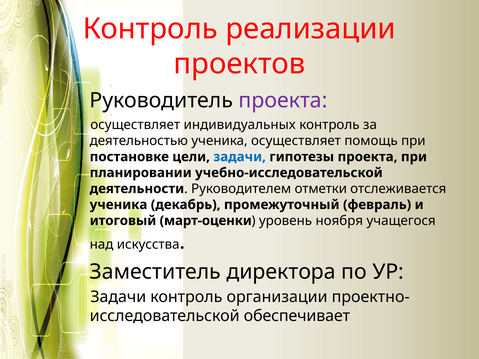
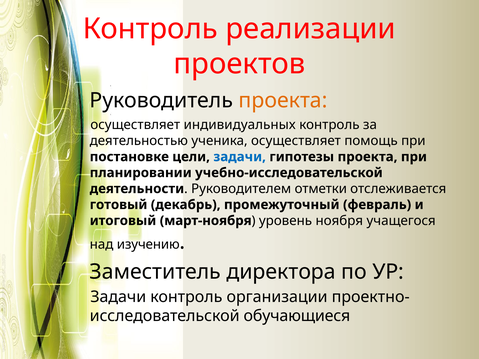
проекта colour: purple -> orange (283, 100)
ученика: ученика -> готовый (119, 205)
март-оценки: март-оценки -> март-ноября (206, 221)
искусства: искусства -> изучению (148, 245)
обеспечивает: обеспечивает -> обучающиеся (297, 316)
